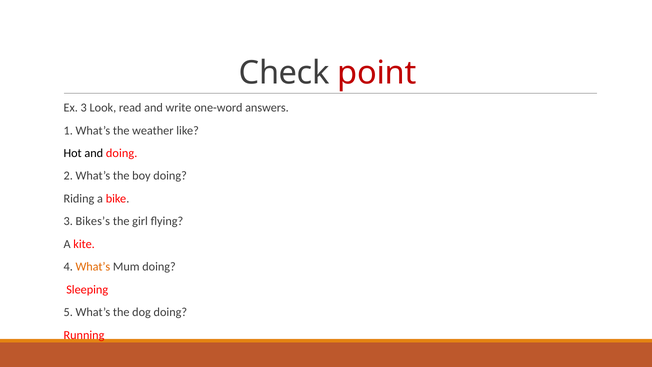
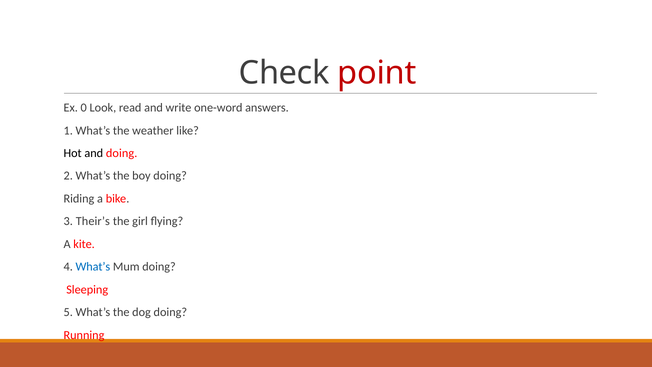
Ex 3: 3 -> 0 (84, 108)
Bikes’s: Bikes’s -> Their’s (93, 221)
What’s colour: orange -> blue (93, 267)
